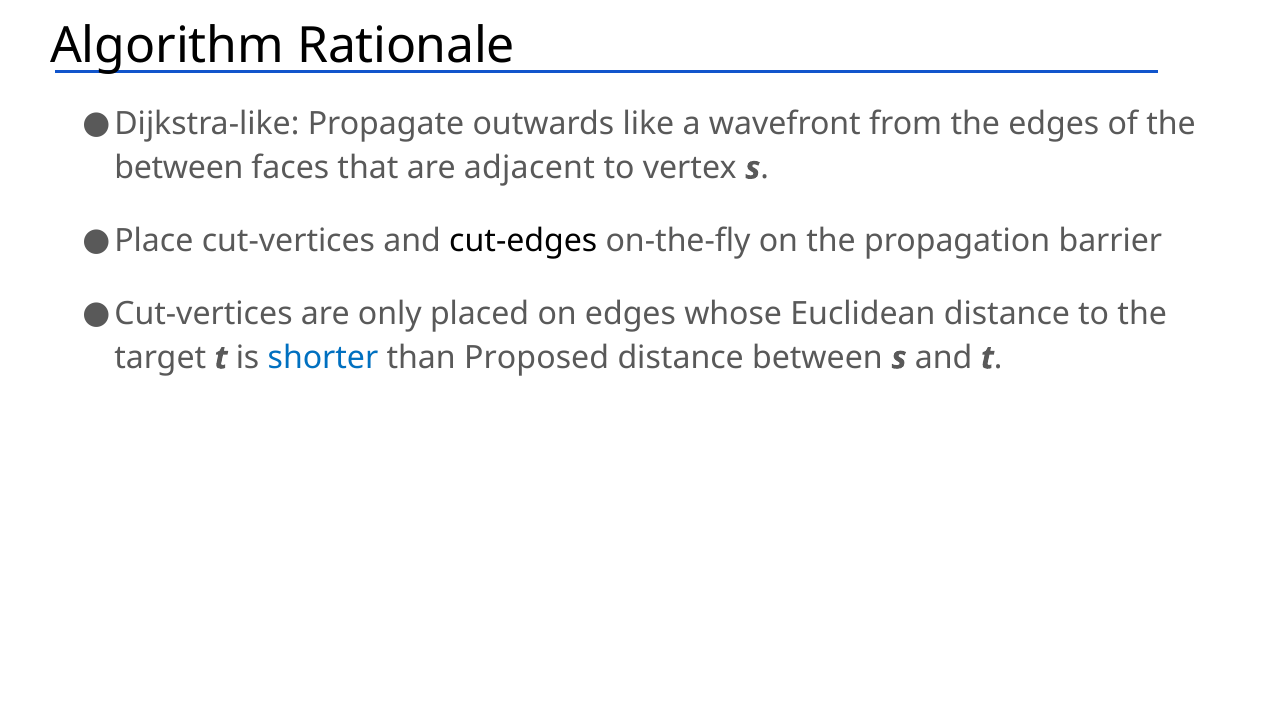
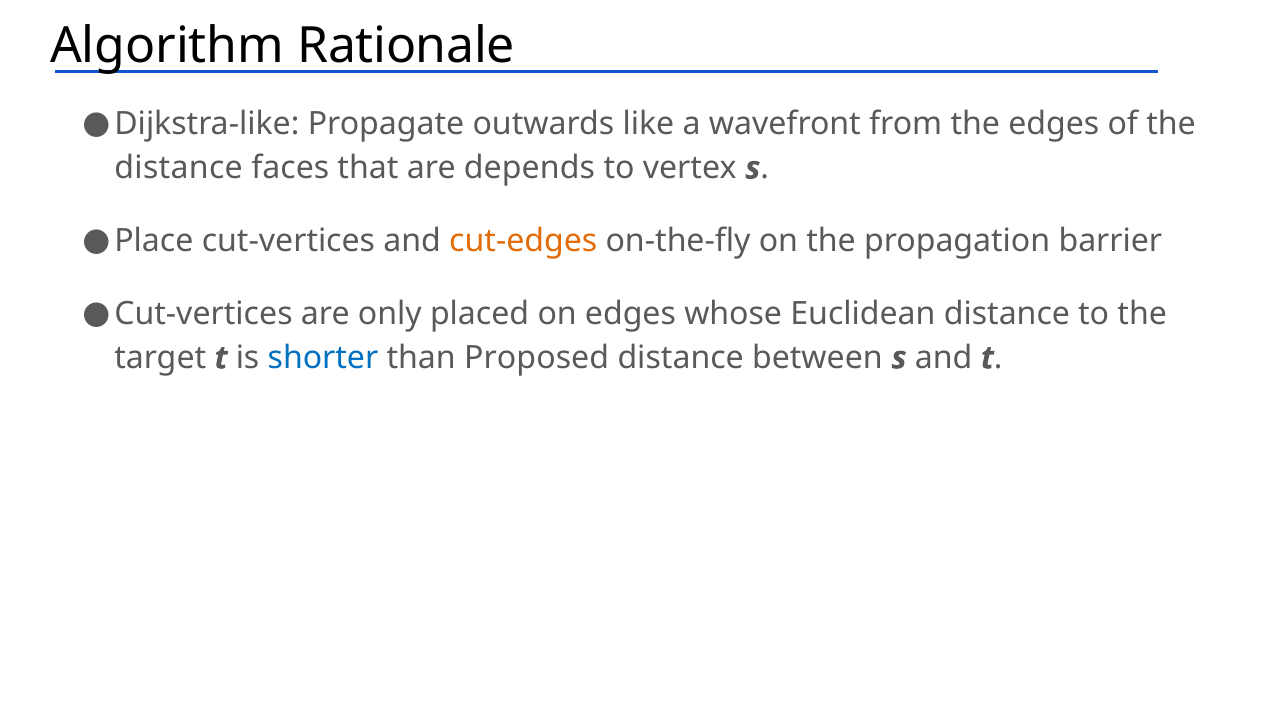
between: between -> distance (179, 168)
adjacent: adjacent -> depends (529, 168)
cut-edges colour: black -> orange (523, 241)
